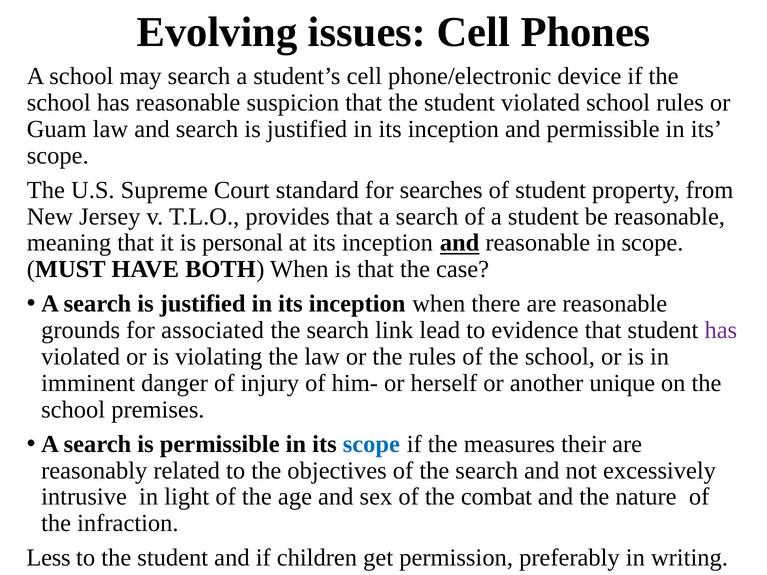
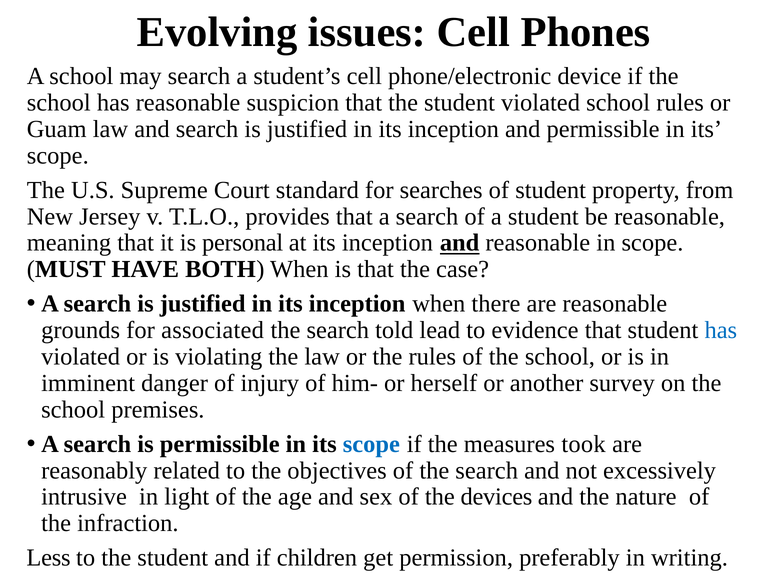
link: link -> told (394, 330)
has colour: purple -> blue (721, 330)
unique: unique -> survey (622, 383)
their: their -> took (584, 444)
combat: combat -> devices (496, 497)
